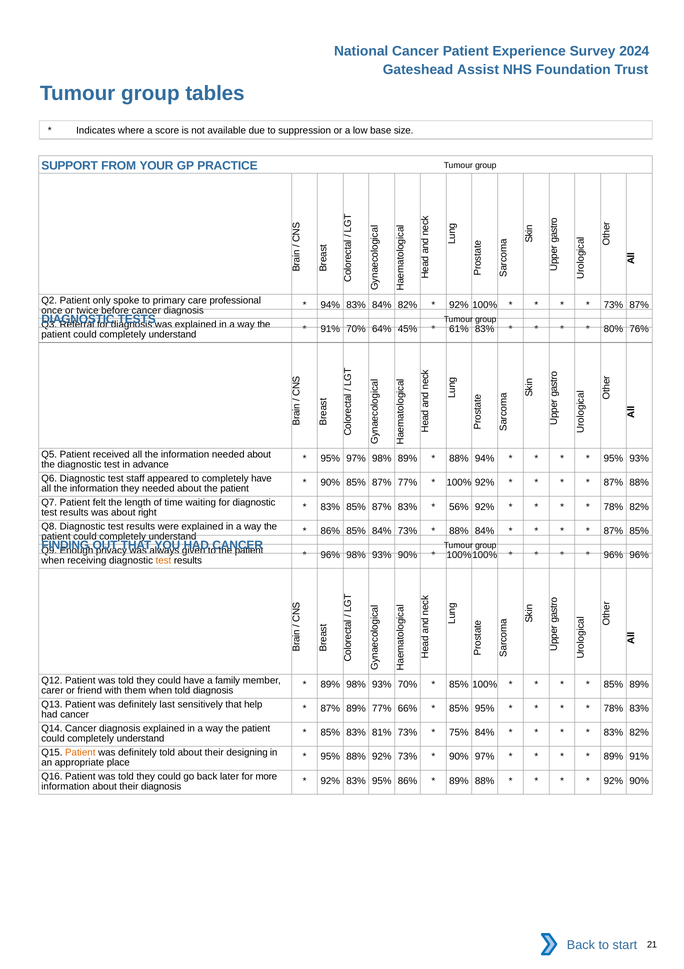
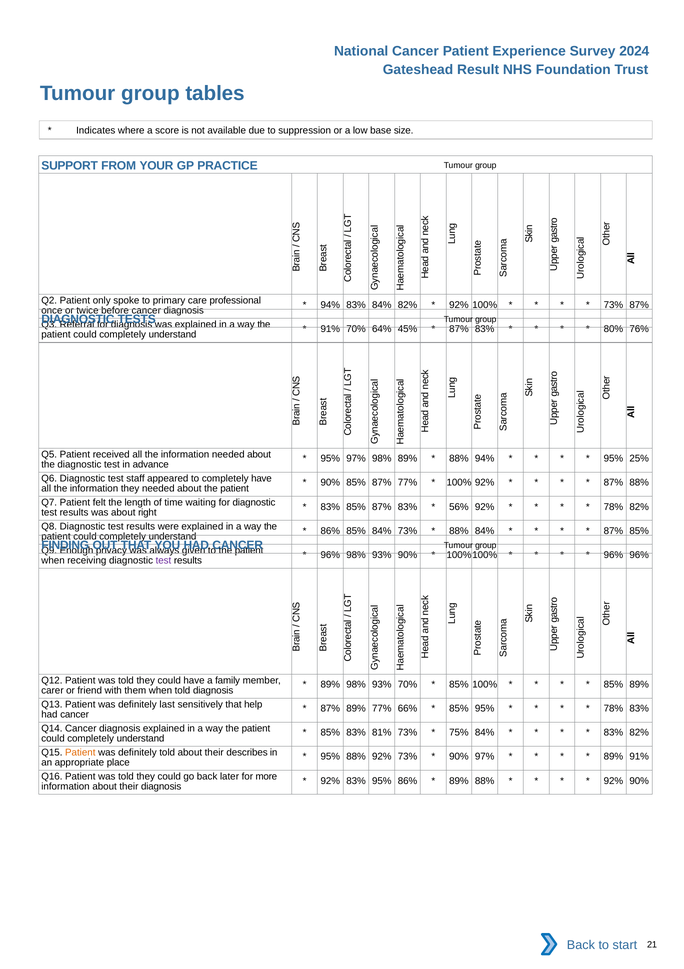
Assist: Assist -> Result (478, 70)
61%: 61% -> 87% (459, 329)
95% 93%: 93% -> 25% (639, 458)
test colour: orange -> purple (163, 560)
designing: designing -> describes (247, 752)
